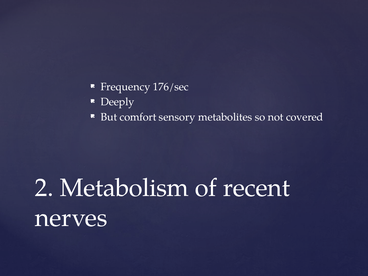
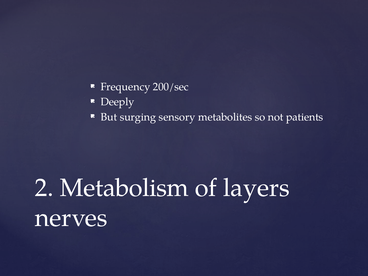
176/sec: 176/sec -> 200/sec (171, 87)
comfort: comfort -> surging (138, 117)
covered: covered -> patients (305, 117)
recent: recent -> layers (256, 188)
